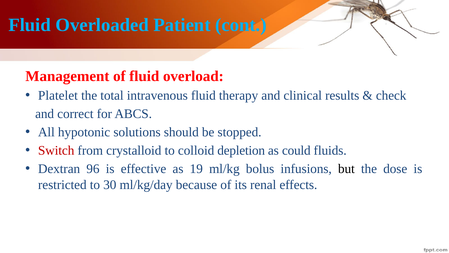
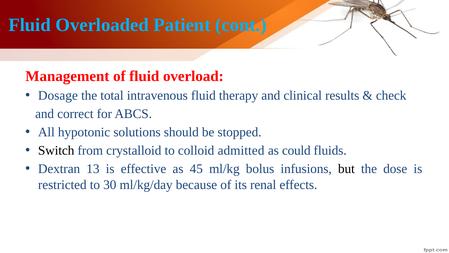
Platelet: Platelet -> Dosage (58, 95)
Switch colour: red -> black (56, 150)
depletion: depletion -> admitted (241, 150)
96: 96 -> 13 (93, 169)
19: 19 -> 45 (196, 169)
